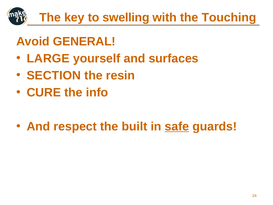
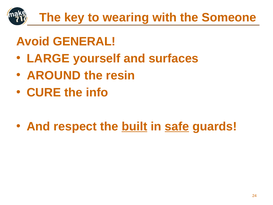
swelling: swelling -> wearing (126, 17)
Touching: Touching -> Someone (229, 17)
SECTION: SECTION -> AROUND (54, 75)
built underline: none -> present (134, 126)
